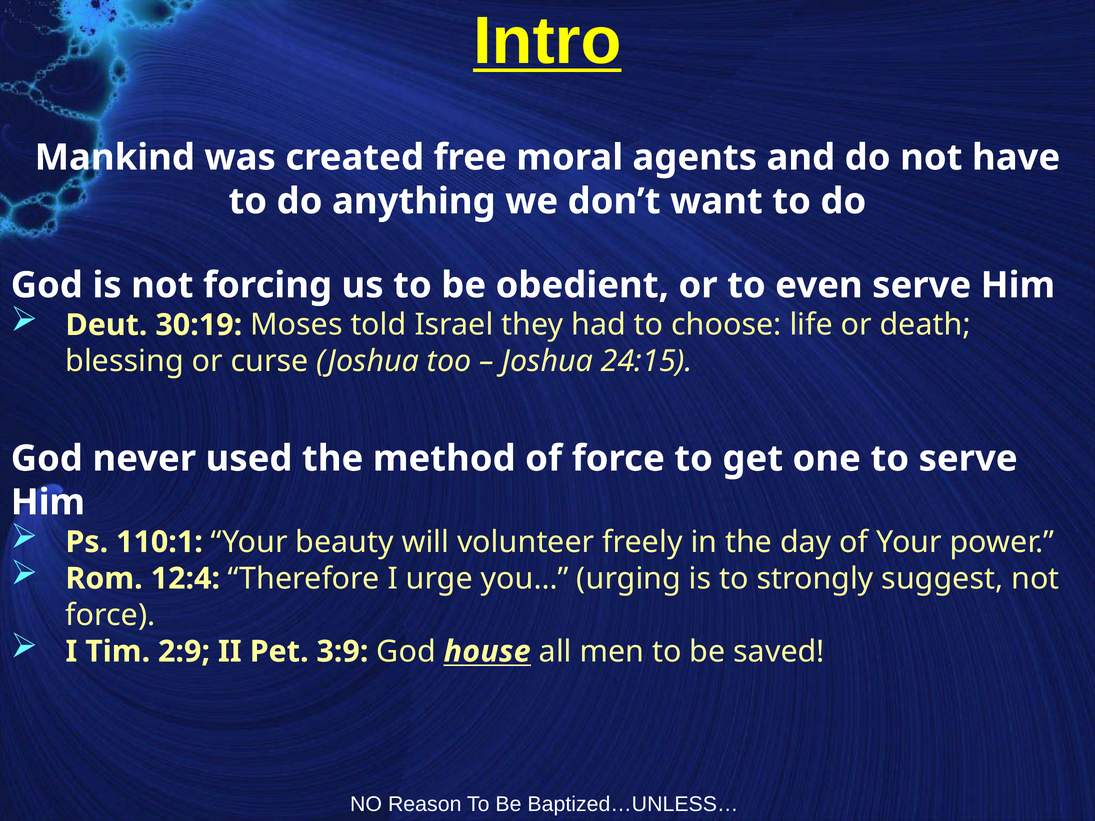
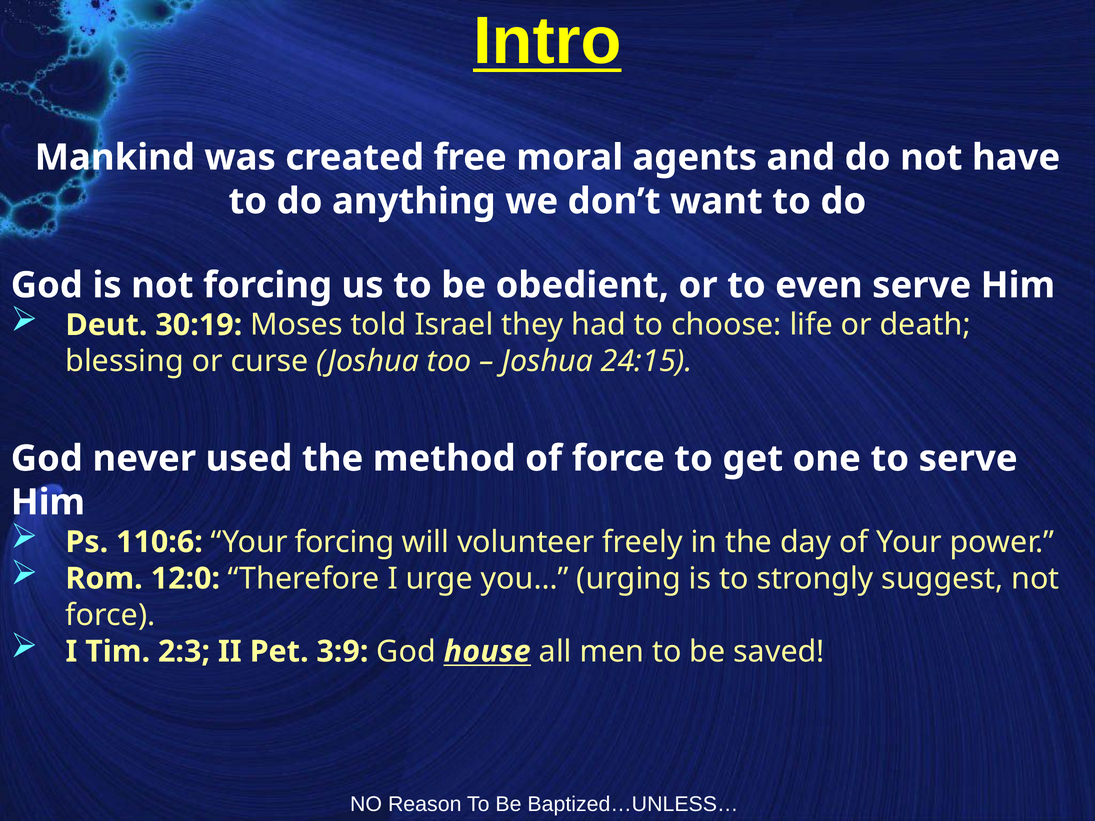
110:1: 110:1 -> 110:6 (159, 542)
Your beauty: beauty -> forcing (345, 542)
12:4: 12:4 -> 12:0 (185, 579)
2:9: 2:9 -> 2:3 (184, 652)
